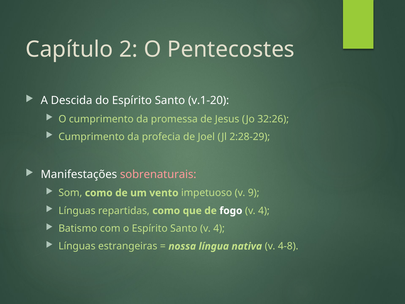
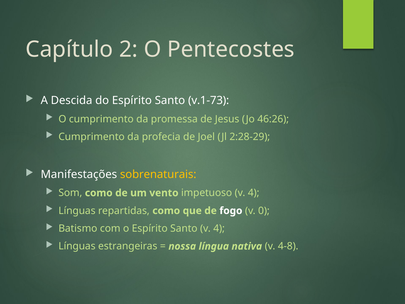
v.1-20: v.1-20 -> v.1-73 (209, 101)
32:26: 32:26 -> 46:26 (273, 119)
sobrenaturais colour: pink -> yellow (158, 174)
impetuoso v 9: 9 -> 4 (254, 193)
4: 4 -> 0 (264, 211)
